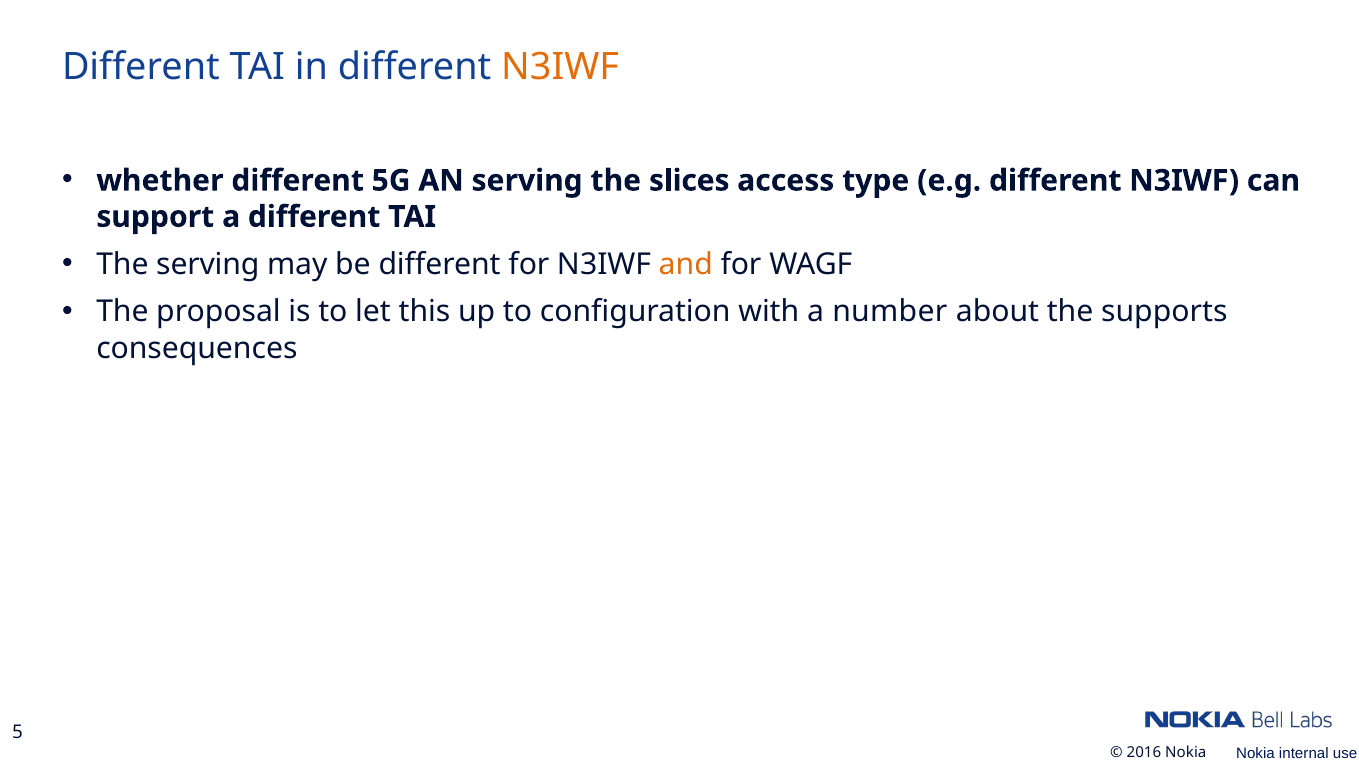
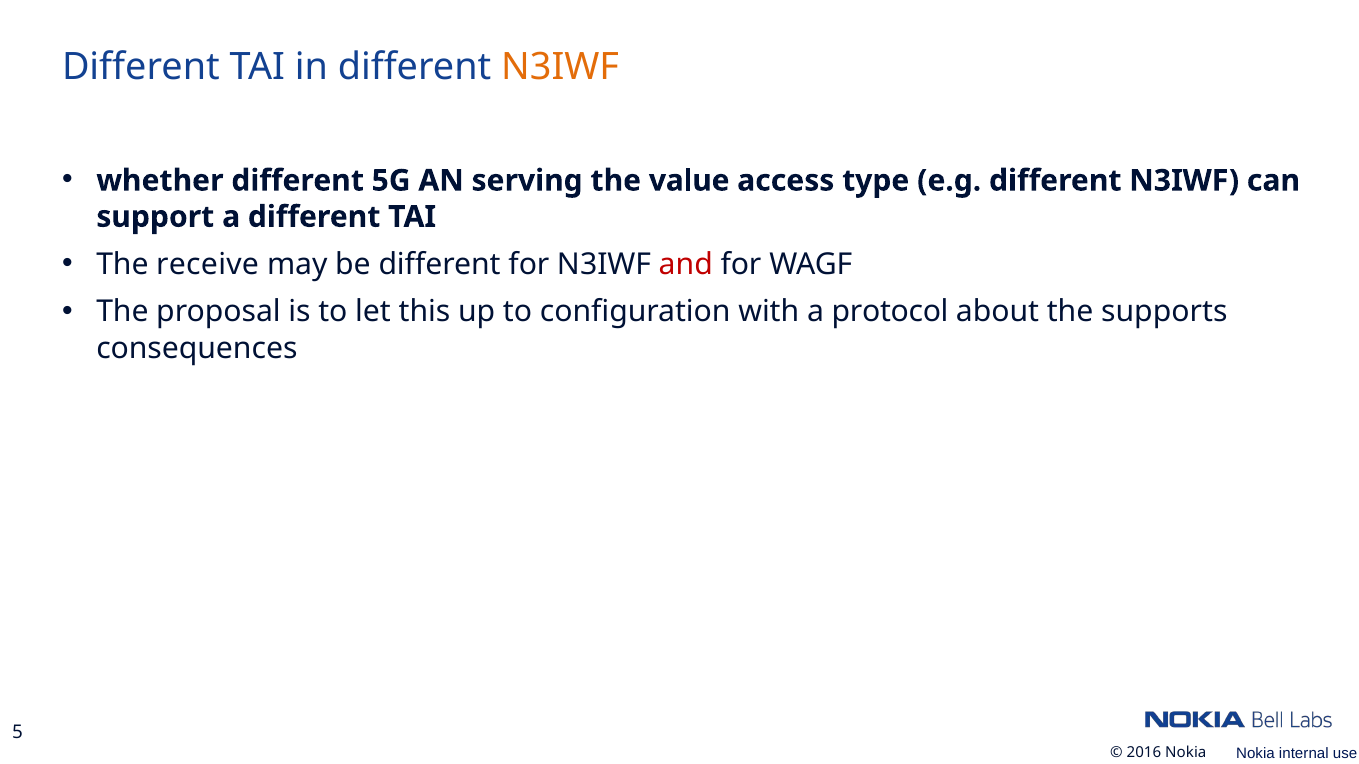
slices: slices -> value (689, 181)
The serving: serving -> receive (208, 265)
and colour: orange -> red (686, 265)
number: number -> protocol (890, 312)
